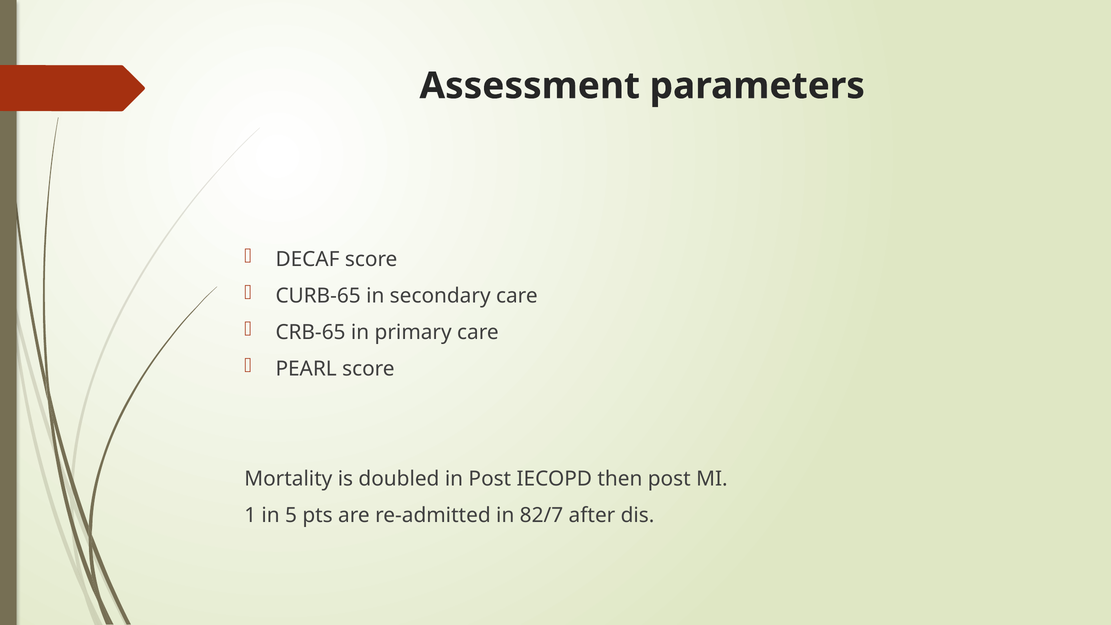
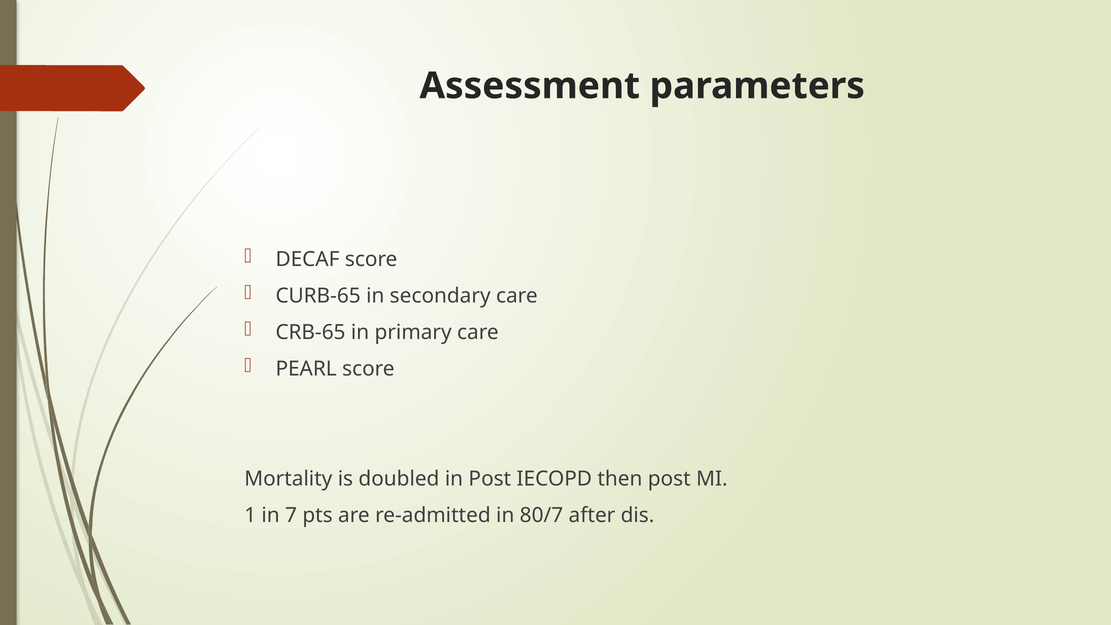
5: 5 -> 7 (291, 515)
82/7: 82/7 -> 80/7 (541, 515)
